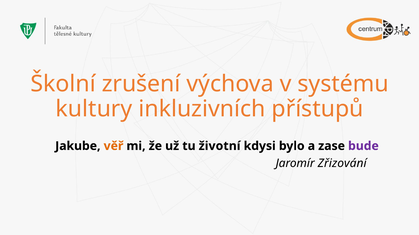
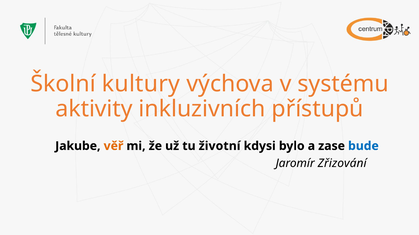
zrušení: zrušení -> kultury (141, 84)
kultury: kultury -> aktivity (94, 109)
bude colour: purple -> blue (363, 146)
